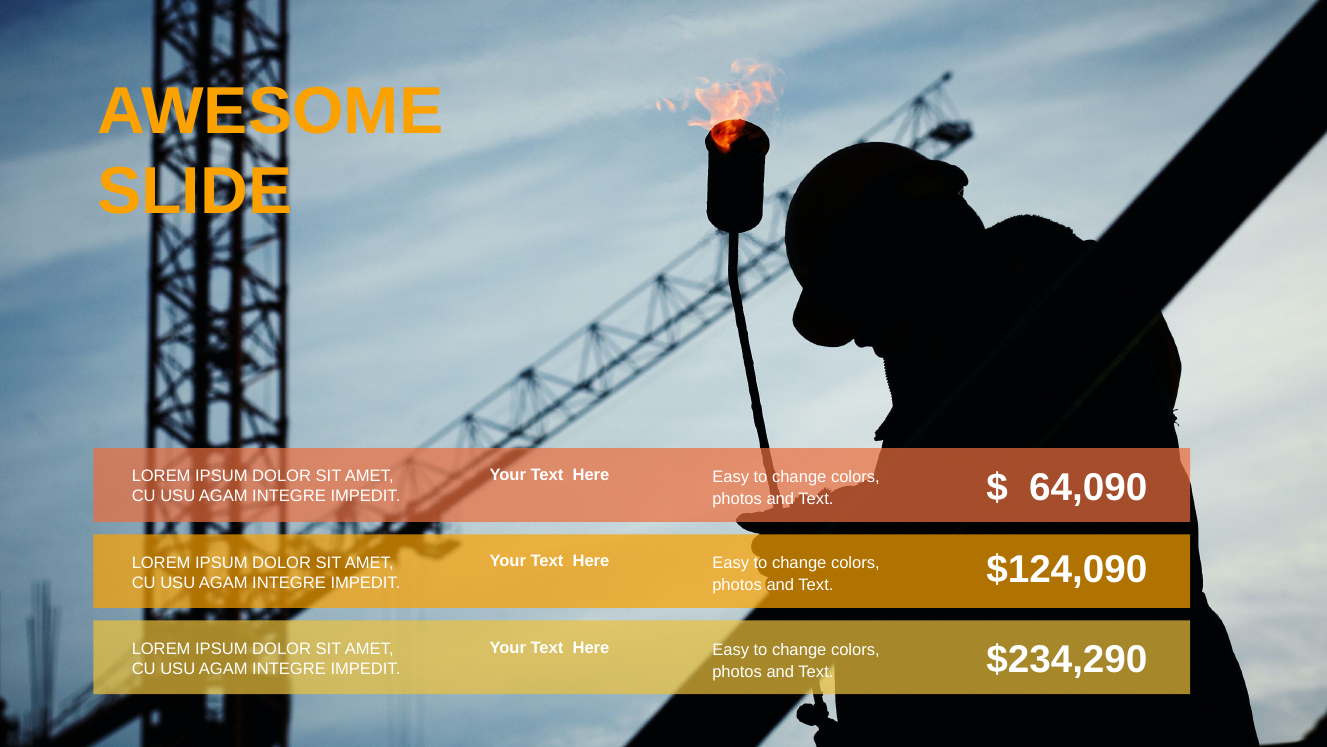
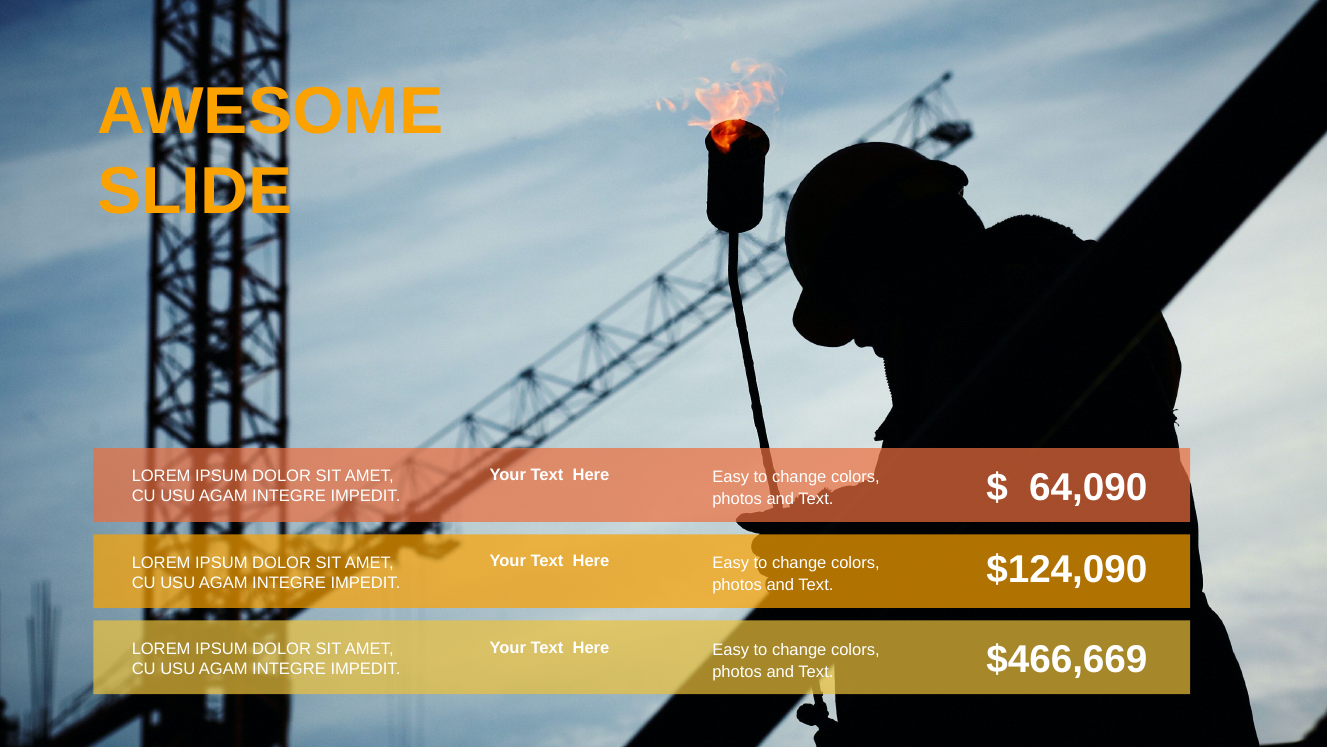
$234,290: $234,290 -> $466,669 (1067, 659)
